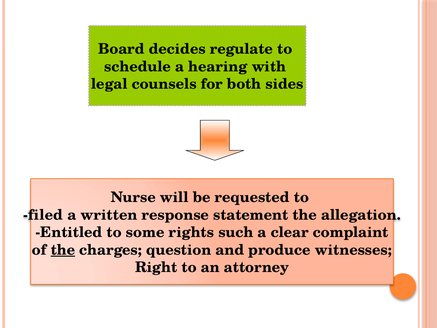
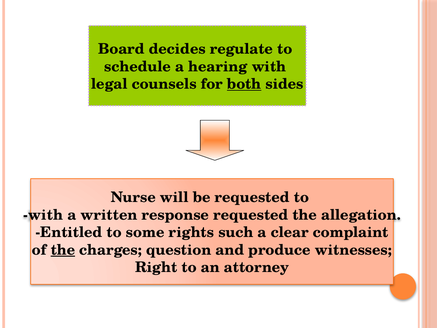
both underline: none -> present (244, 84)
filed: filed -> with (43, 215)
response statement: statement -> requested (251, 215)
